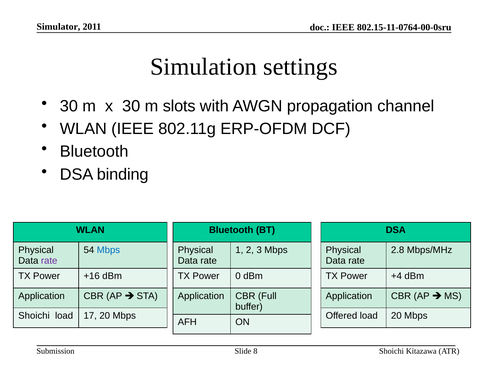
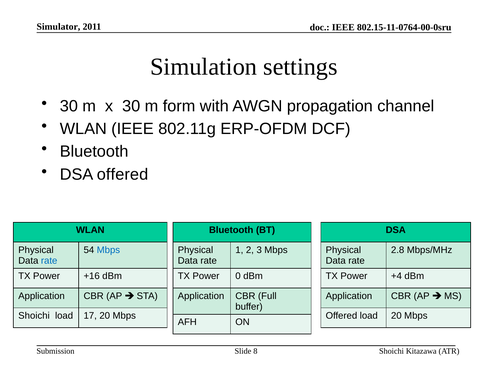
slots: slots -> form (179, 106)
DSA binding: binding -> offered (123, 174)
rate colour: purple -> blue (49, 261)
